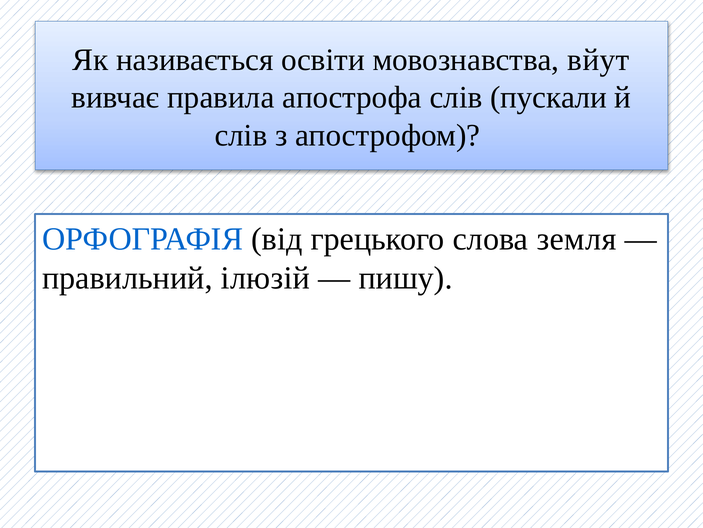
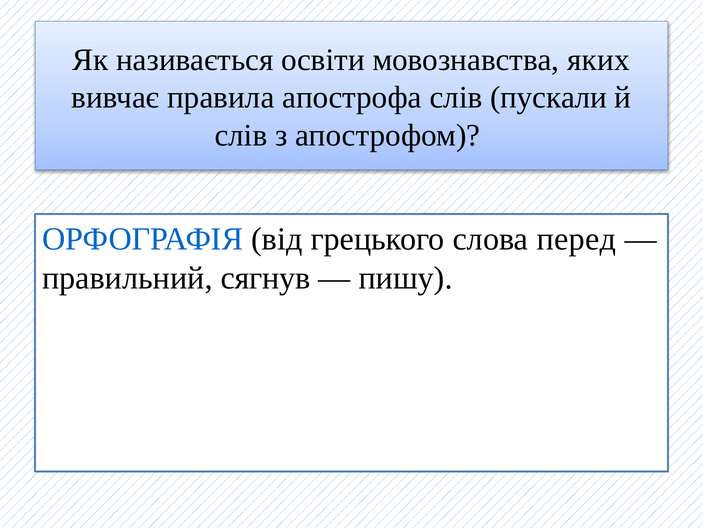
вйут: вйут -> яких (598, 60)
земля: земля -> перед (577, 239)
ілюзій: ілюзій -> сягнув (266, 278)
